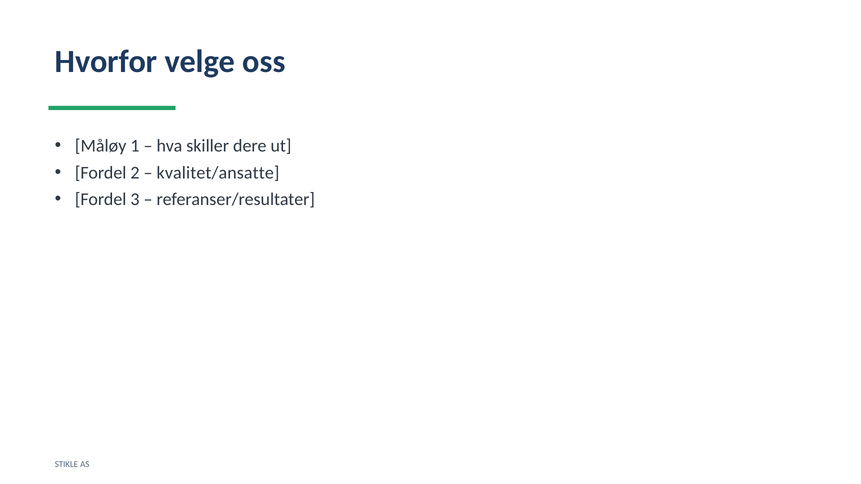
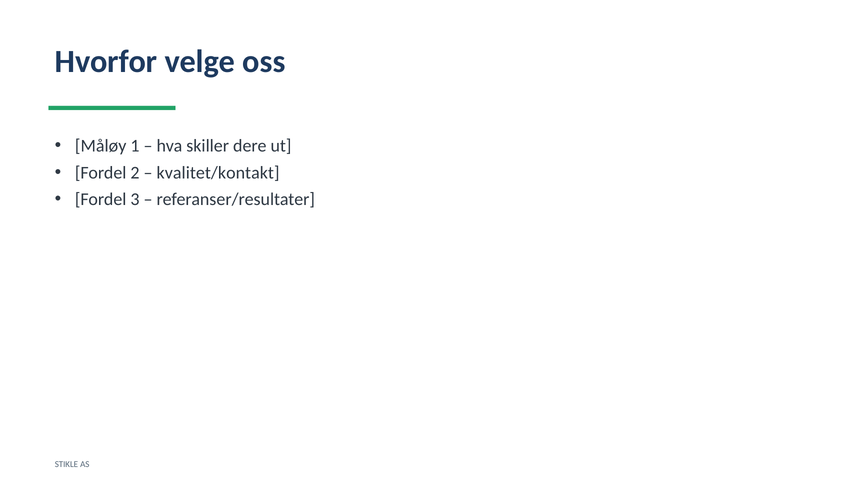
kvalitet/ansatte: kvalitet/ansatte -> kvalitet/kontakt (218, 173)
